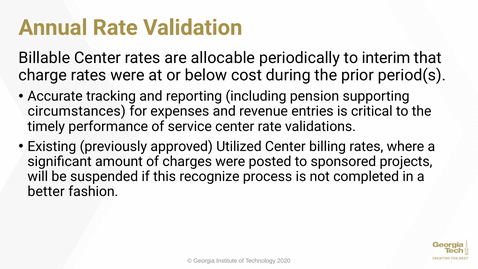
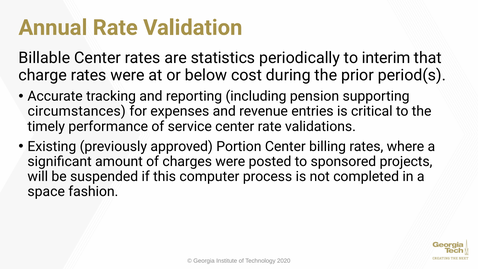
allocable: allocable -> statistics (223, 58)
Utilized: Utilized -> Portion (239, 146)
recognize: recognize -> computer (209, 176)
better: better -> space (46, 191)
